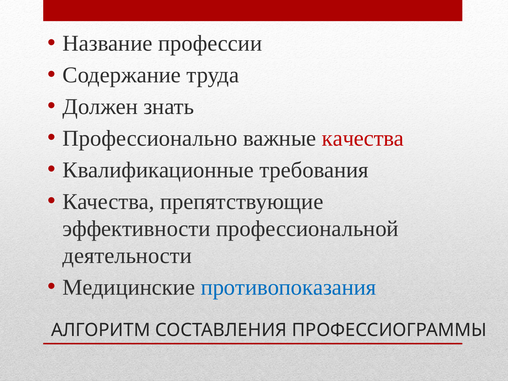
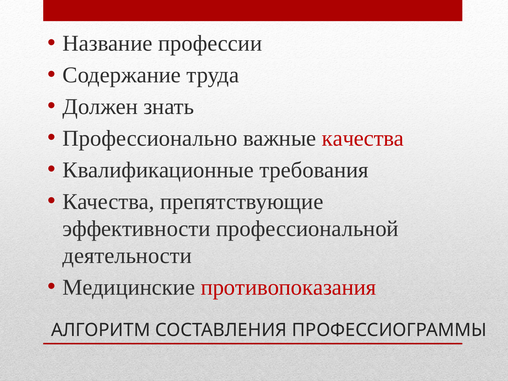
противопоказания colour: blue -> red (289, 287)
